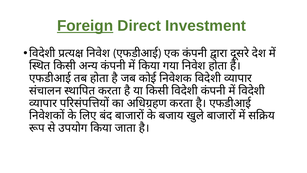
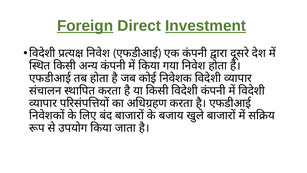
Investment underline: none -> present (206, 26)
